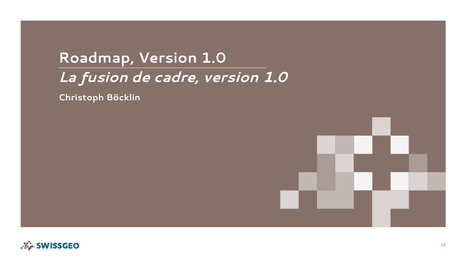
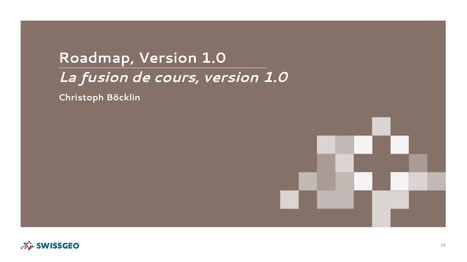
cadre: cadre -> cours (177, 77)
